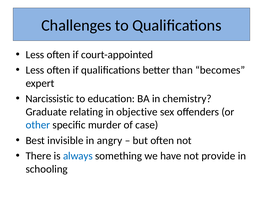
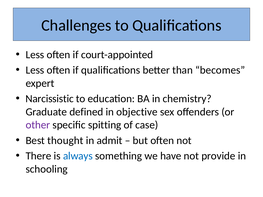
relating: relating -> defined (86, 112)
other colour: blue -> purple (38, 125)
murder: murder -> spitting (105, 125)
invisible: invisible -> thought (65, 141)
angry: angry -> admit (110, 141)
